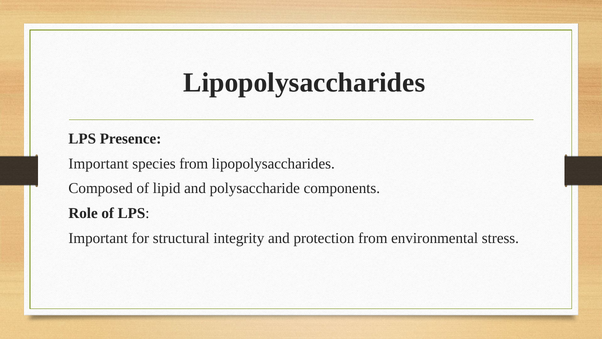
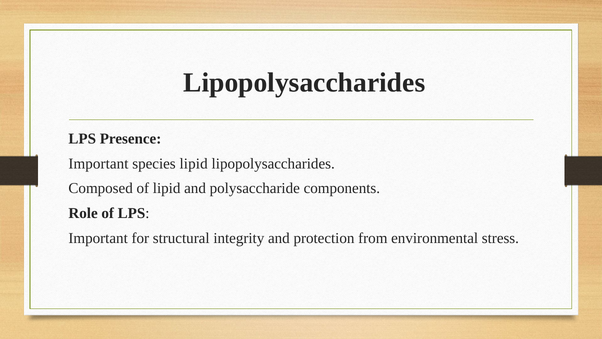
species from: from -> lipid (194, 163)
